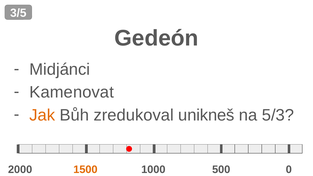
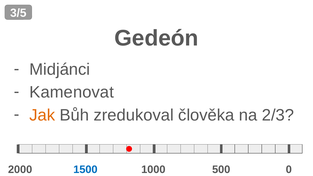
unikneš: unikneš -> člověka (206, 115)
5/3: 5/3 -> 2/3 (278, 115)
1500 colour: orange -> blue (85, 170)
